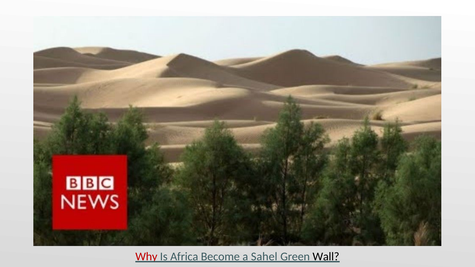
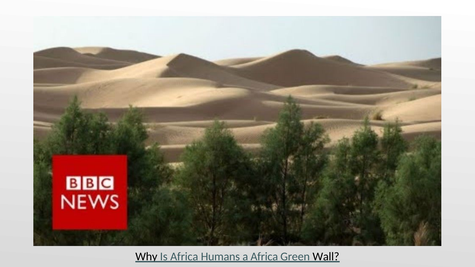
Why colour: red -> black (146, 257)
Become: Become -> Humans (220, 257)
a Sahel: Sahel -> Africa (264, 257)
